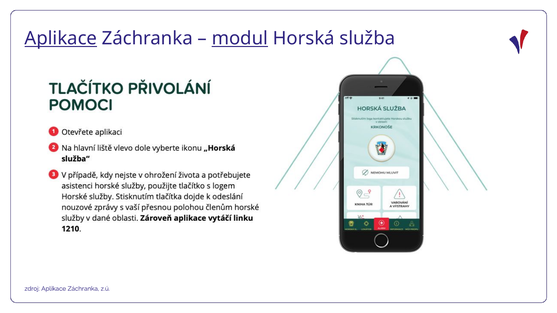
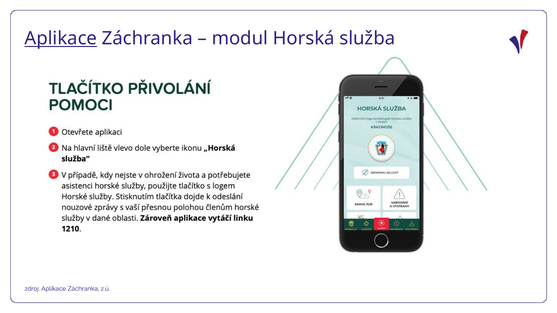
modul underline: present -> none (240, 39)
